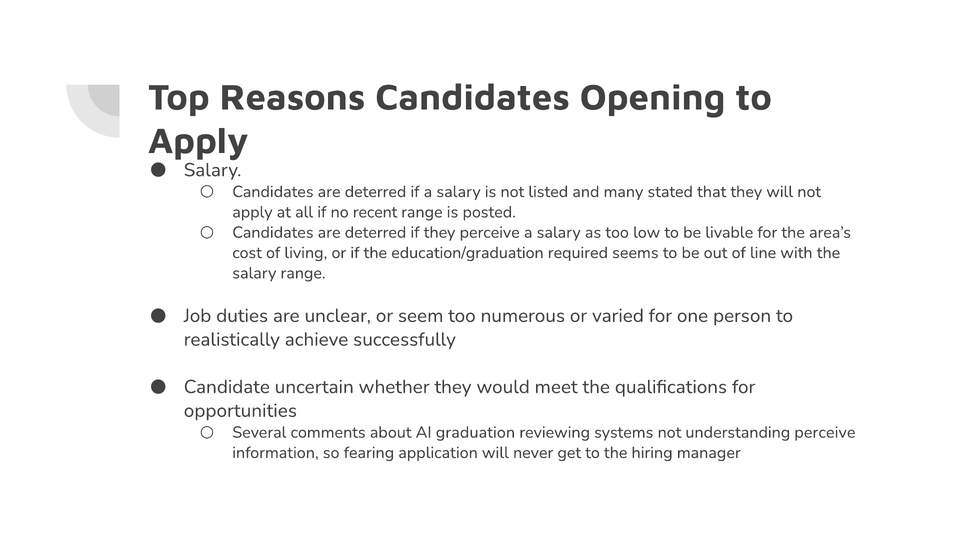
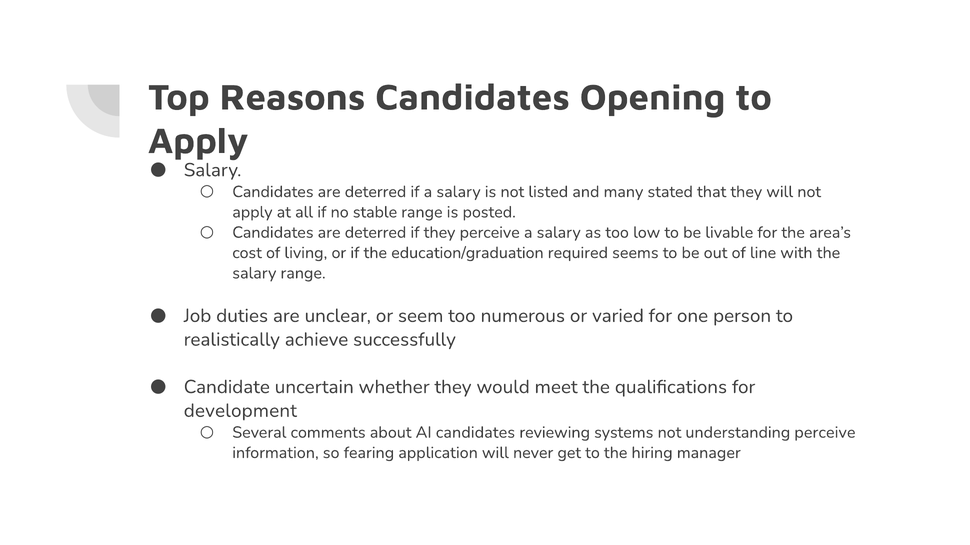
recent: recent -> stable (375, 212)
opportunities: opportunities -> development (240, 411)
AI graduation: graduation -> candidates (475, 433)
